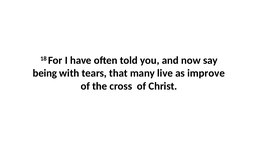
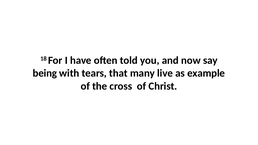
improve: improve -> example (206, 73)
